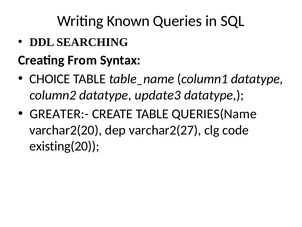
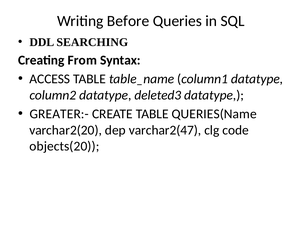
Known: Known -> Before (128, 21)
CHOICE: CHOICE -> ACCESS (50, 79)
update3: update3 -> deleted3 (158, 95)
varchar2(27: varchar2(27 -> varchar2(47 (165, 130)
existing(20: existing(20 -> objects(20 (64, 146)
